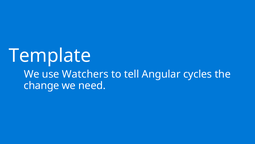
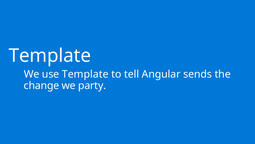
use Watchers: Watchers -> Template (85, 74)
cycles: cycles -> sends (198, 74)
need: need -> party (92, 85)
